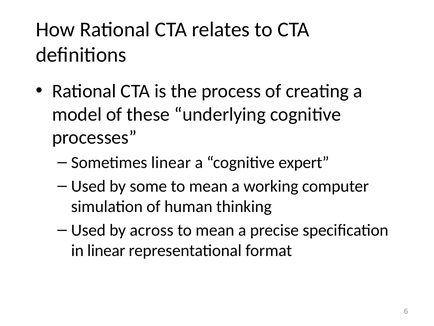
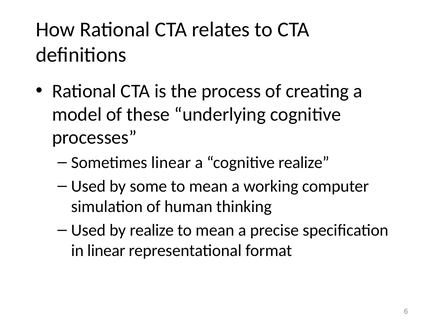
cognitive expert: expert -> realize (304, 162)
by across: across -> realize (152, 230)
